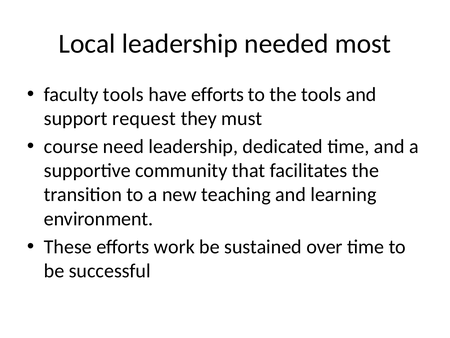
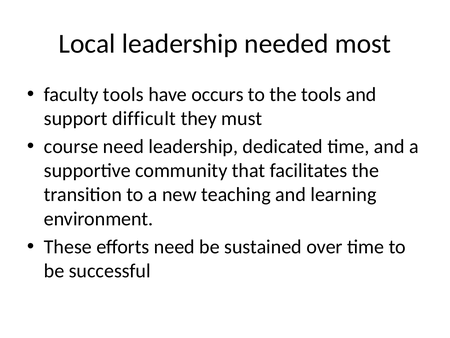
have efforts: efforts -> occurs (217, 94)
request: request -> difficult (144, 118)
efforts work: work -> need (174, 246)
